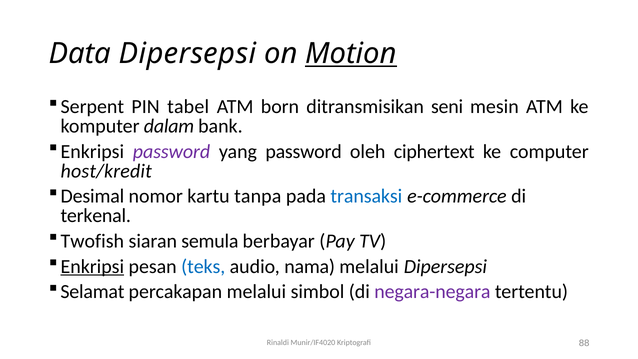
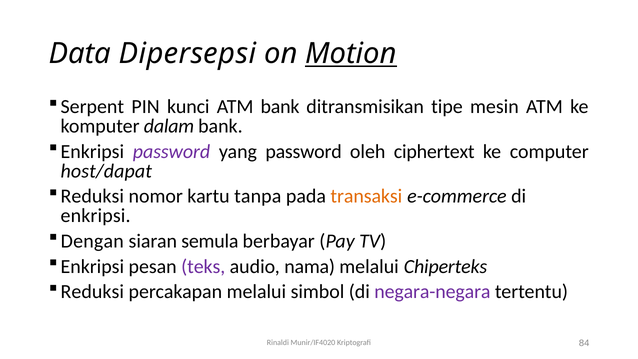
tabel: tabel -> kunci (188, 107)
ATM born: born -> bank (280, 107)
seni: seni -> tipe (447, 107)
host/kredit: host/kredit -> host/dapat (106, 171)
Desimal: Desimal -> Reduksi (92, 196)
transaksi colour: blue -> orange (366, 196)
terkenal: terkenal -> enkripsi (96, 216)
Twofish: Twofish -> Dengan (92, 241)
Enkripsi underline: present -> none (92, 266)
teks colour: blue -> purple (203, 266)
melalui Dipersepsi: Dipersepsi -> Chiperteks (445, 266)
Selamat: Selamat -> Reduksi (92, 292)
88: 88 -> 84 (584, 343)
